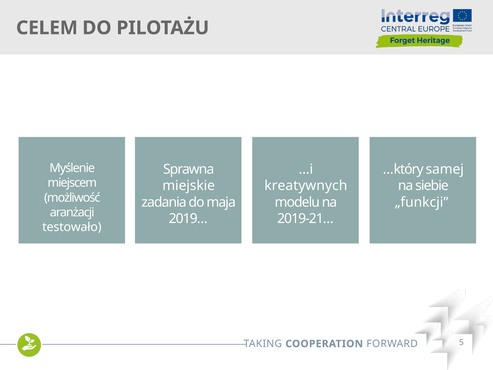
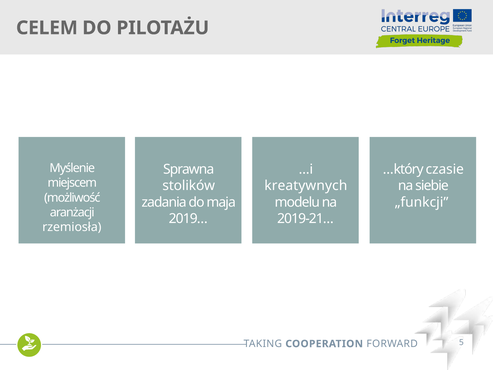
samej: samej -> czasie (445, 169)
miejskie: miejskie -> stolików (189, 186)
testowało: testowało -> rzemiosła (72, 227)
